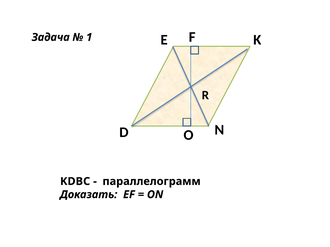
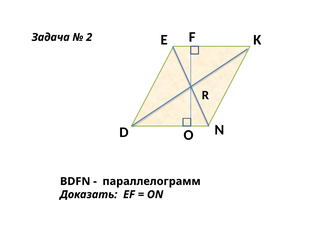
1: 1 -> 2 (89, 37)
KDBC: KDBC -> BDFN (75, 182)
